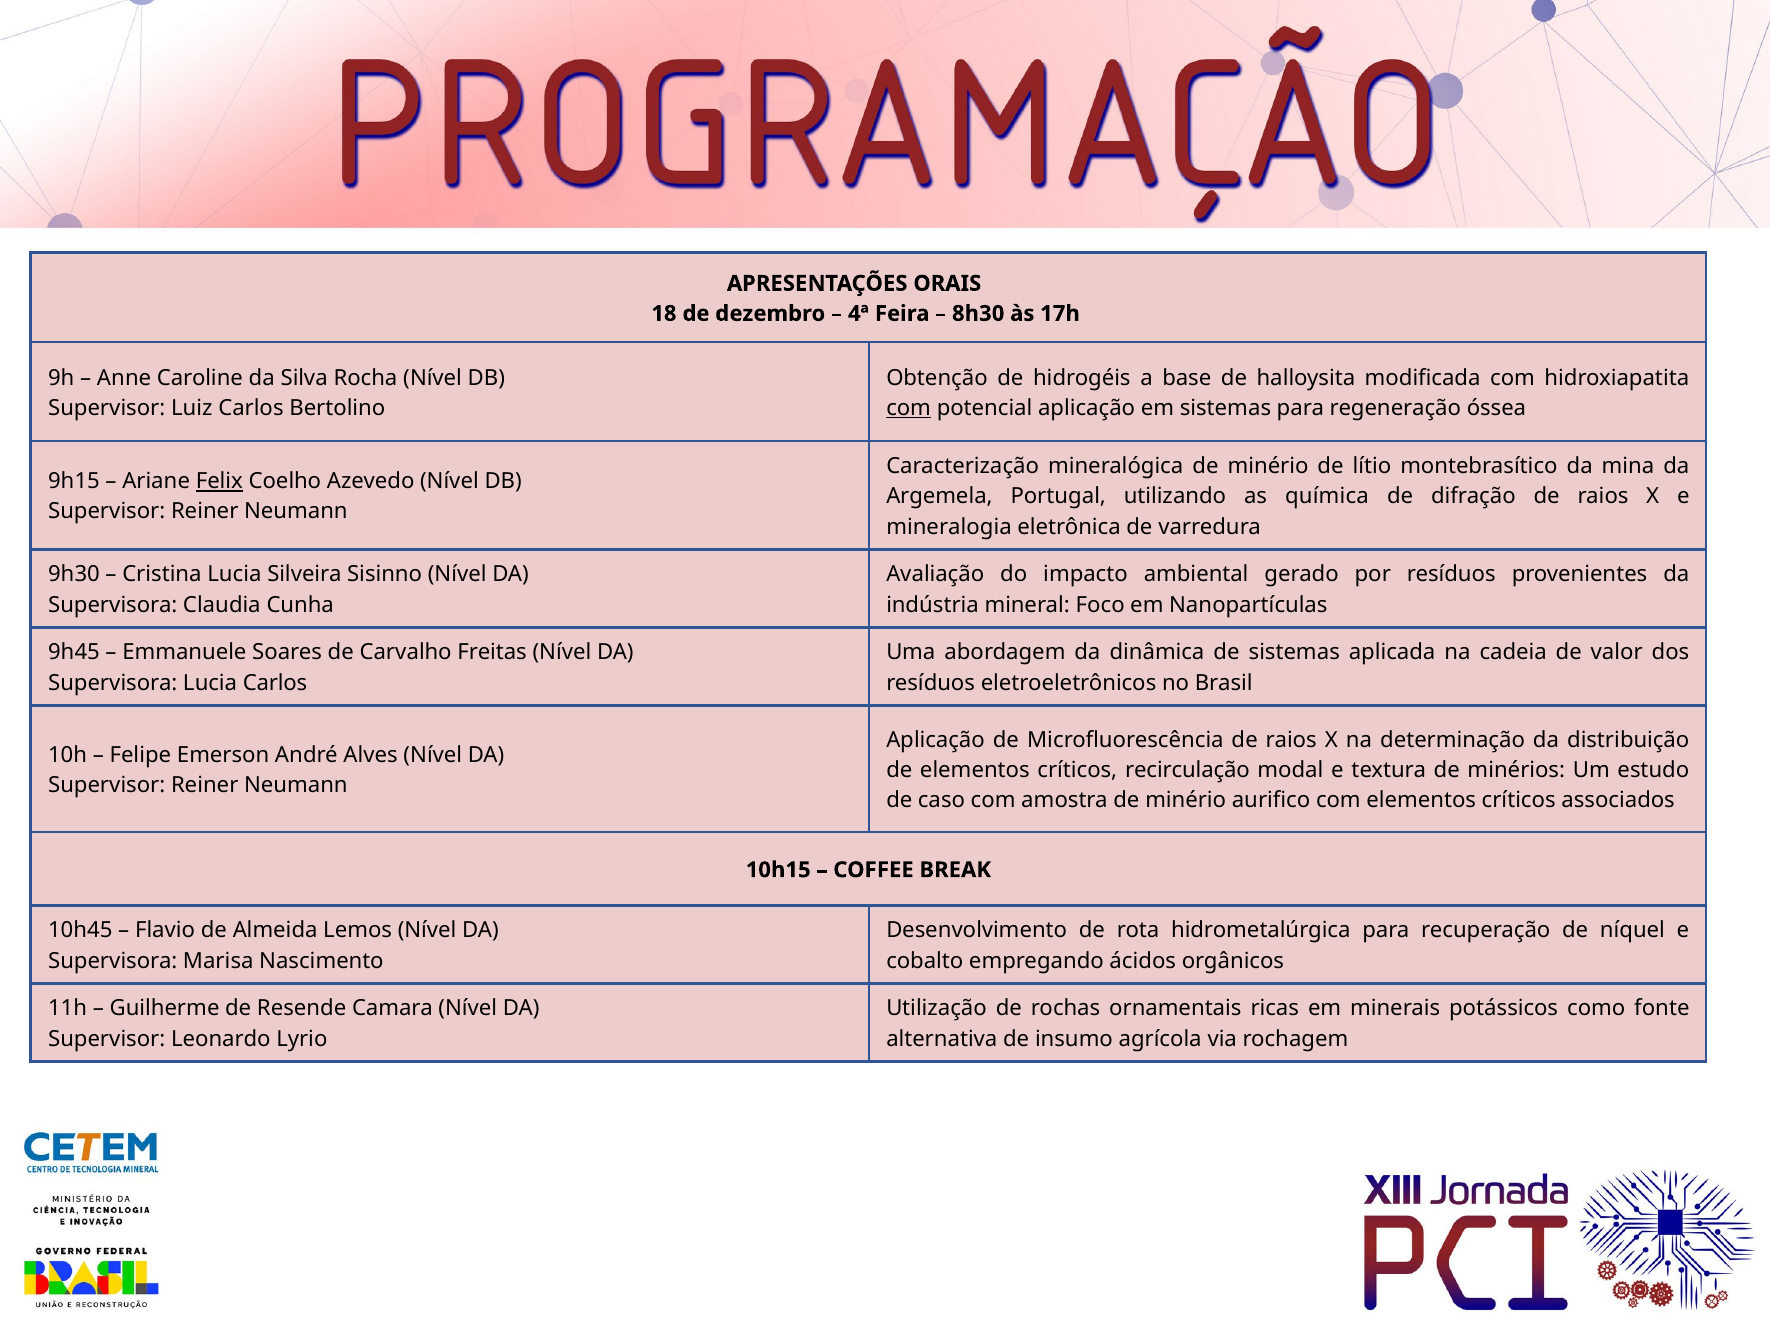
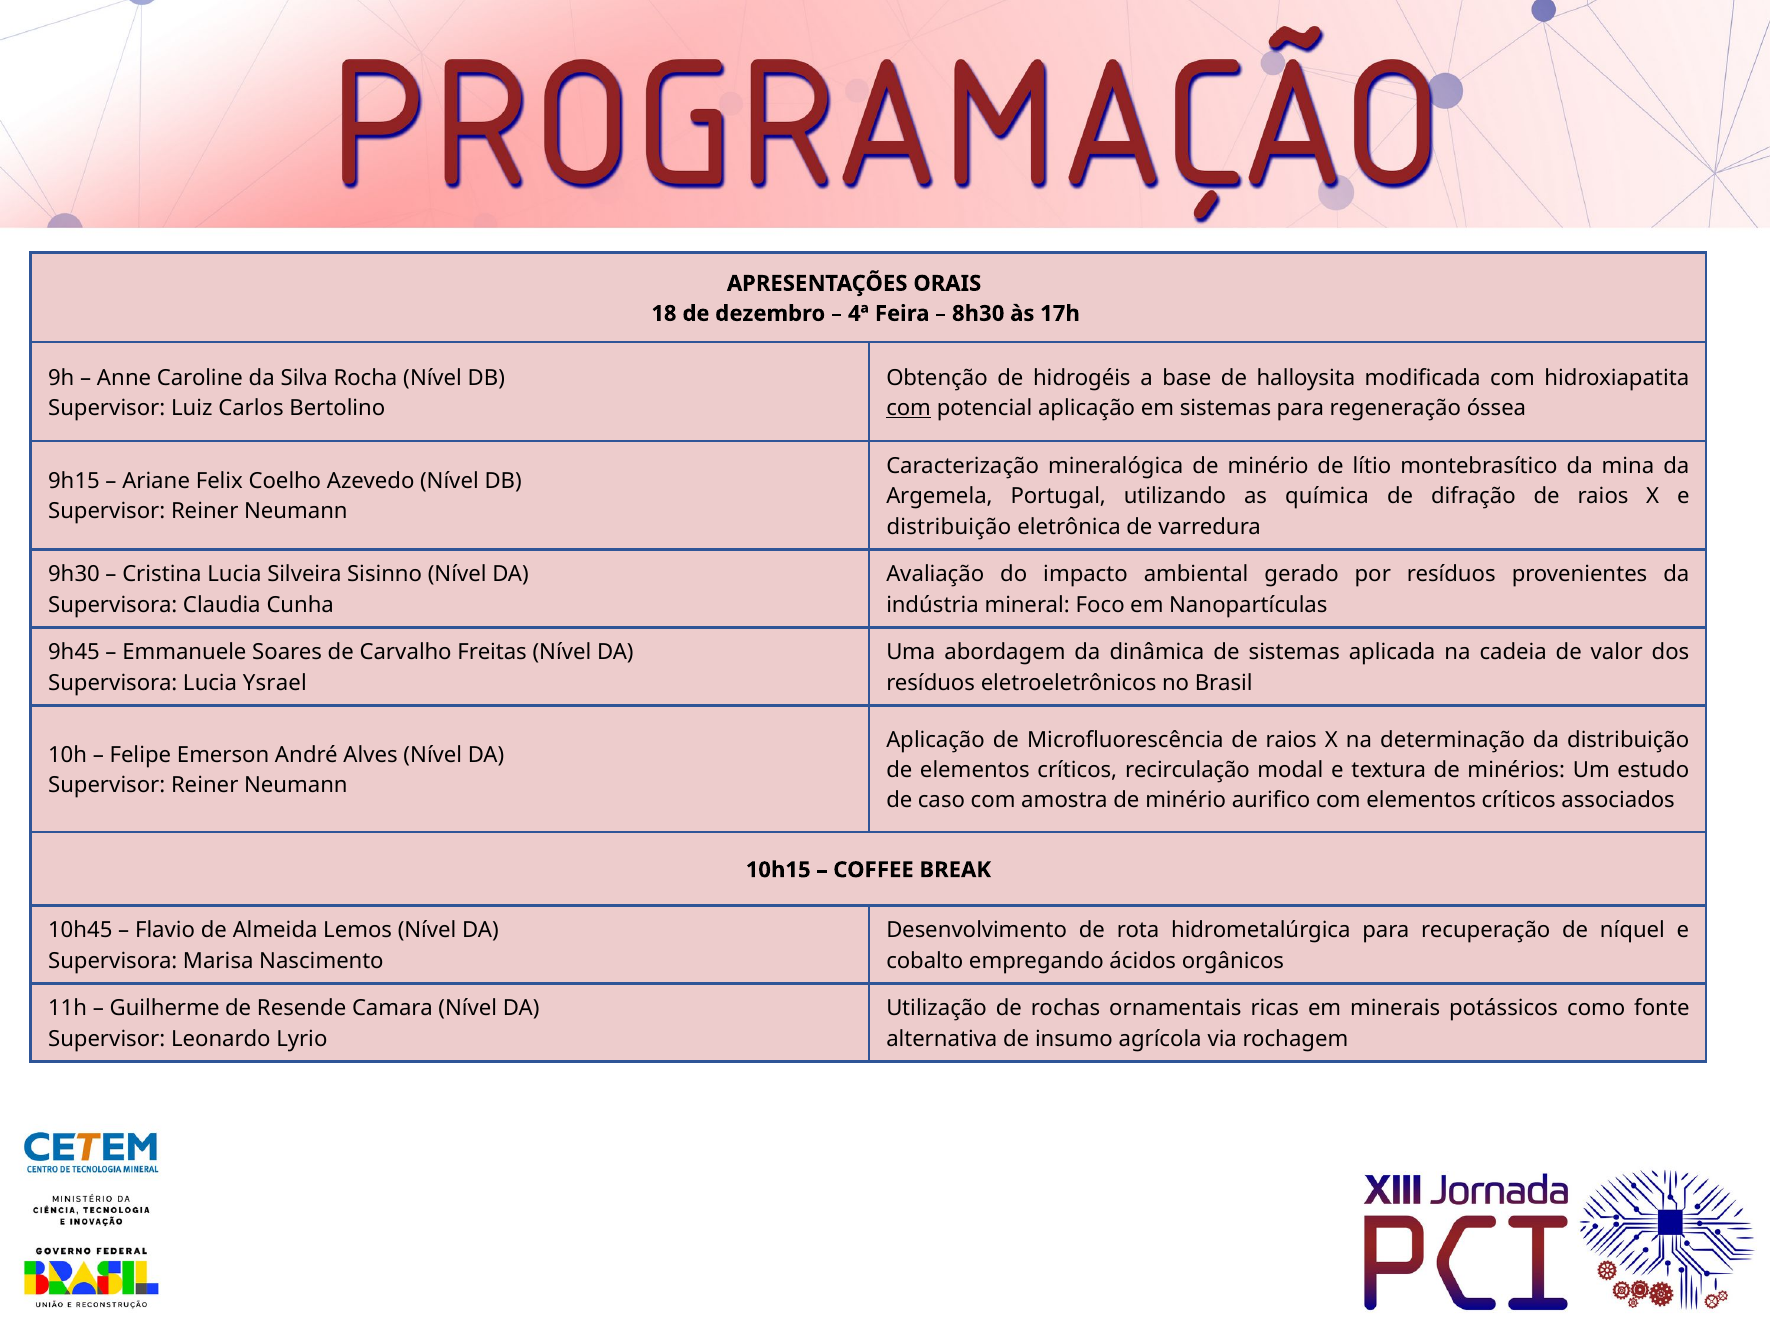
Felix underline: present -> none (219, 481)
mineralogia: mineralogia -> distribuição (949, 527)
Lucia Carlos: Carlos -> Ysrael (275, 683)
